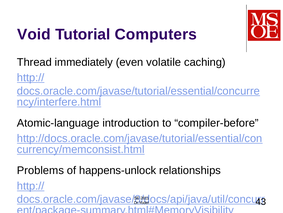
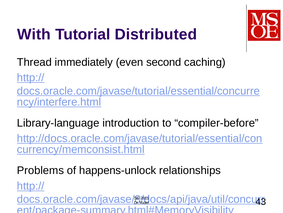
Void: Void -> With (34, 34)
Computers: Computers -> Distributed (156, 34)
volatile: volatile -> second (164, 62)
Atomic-language: Atomic-language -> Library-language (58, 123)
